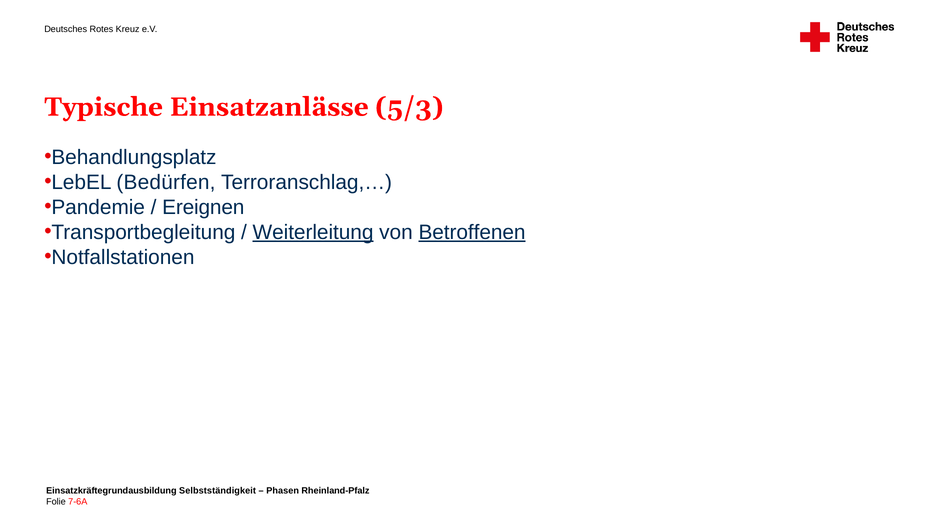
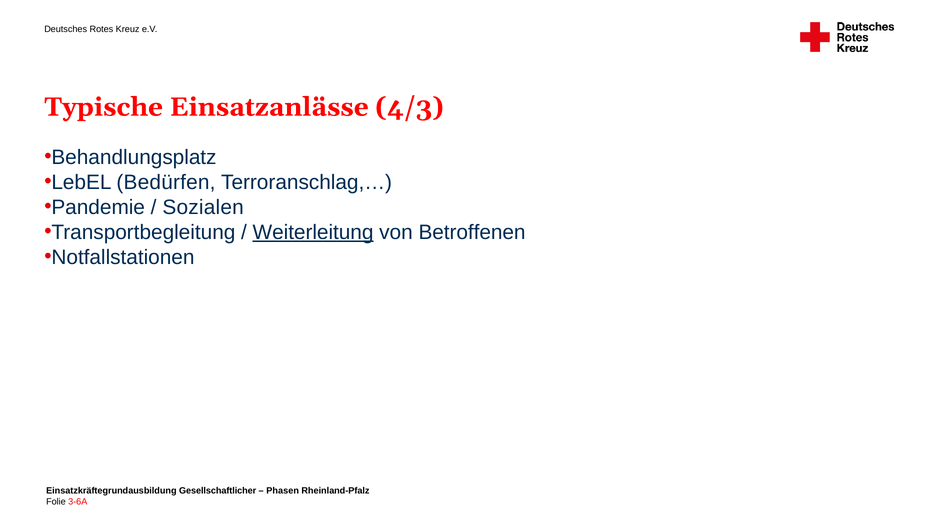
5/3: 5/3 -> 4/3 (410, 107)
Ereignen: Ereignen -> Sozialen (203, 207)
Betroffenen underline: present -> none (472, 232)
Selbstständigkeit: Selbstständigkeit -> Gesellschaftlicher (218, 490)
7-6A: 7-6A -> 3-6A (78, 501)
